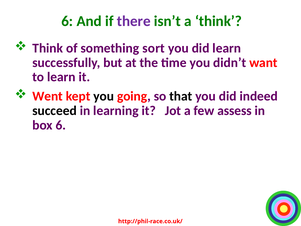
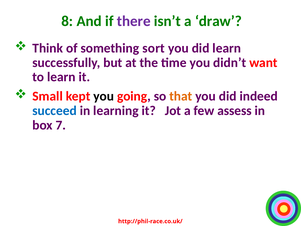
6: 6 -> 8 (67, 21)
a think: think -> draw (218, 21)
Went: Went -> Small (48, 96)
that colour: black -> orange (181, 96)
succeed colour: black -> blue (55, 111)
box 6: 6 -> 7 (61, 125)
